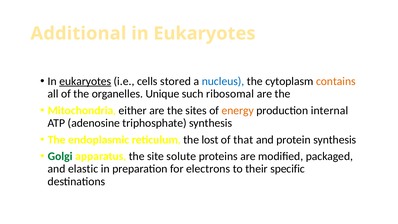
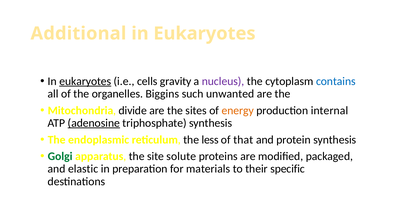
stored: stored -> gravity (176, 81)
nucleus colour: blue -> purple (223, 81)
contains colour: orange -> blue (336, 81)
Unique: Unique -> Biggins (162, 94)
ribosomal: ribosomal -> unwanted (230, 94)
either: either -> divide (133, 110)
adenosine underline: none -> present (94, 123)
lost: lost -> less (210, 140)
electrons: electrons -> materials (208, 169)
